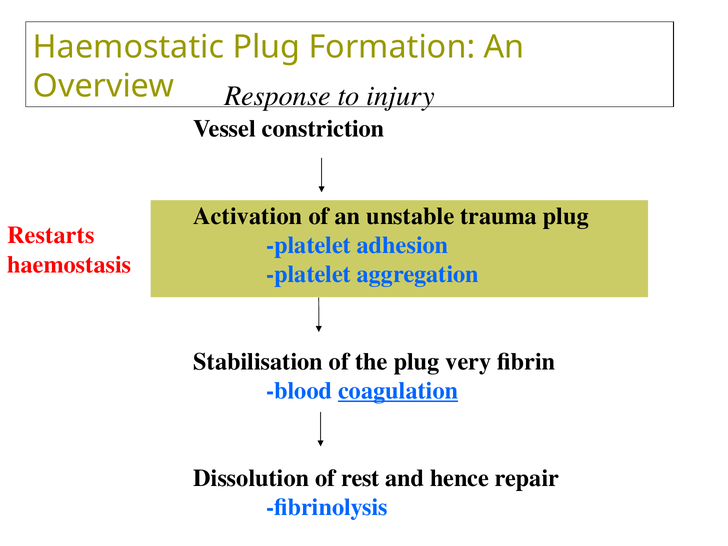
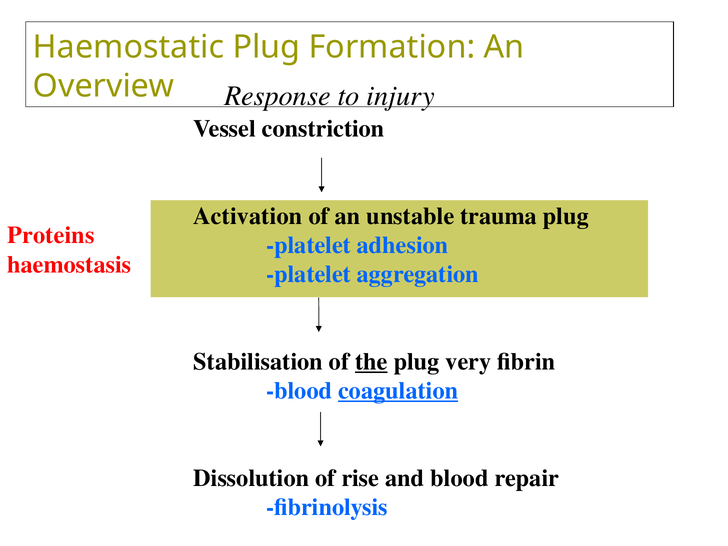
Restarts: Restarts -> Proteins (51, 235)
the underline: none -> present (371, 362)
rest: rest -> rise (360, 478)
and hence: hence -> blood (459, 478)
